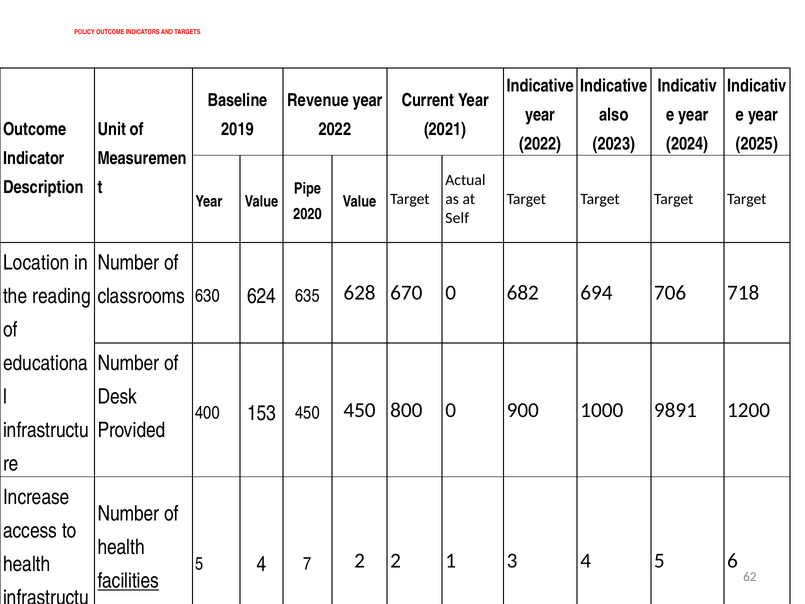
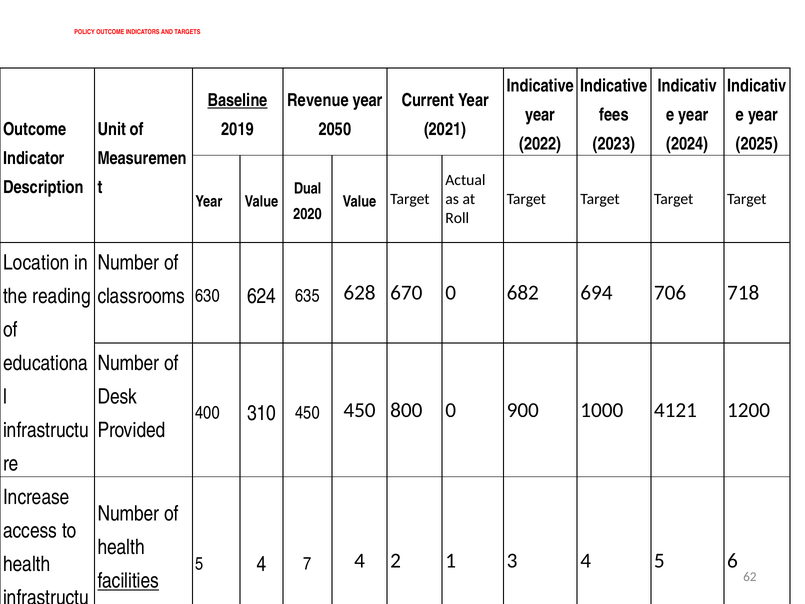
Baseline underline: none -> present (238, 100)
also: also -> fees (614, 115)
2022: 2022 -> 2050 (335, 129)
Pipe: Pipe -> Dual (308, 189)
Self: Self -> Roll (457, 218)
153: 153 -> 310 (262, 413)
9891: 9891 -> 4121 (675, 410)
7 2: 2 -> 4 (360, 560)
